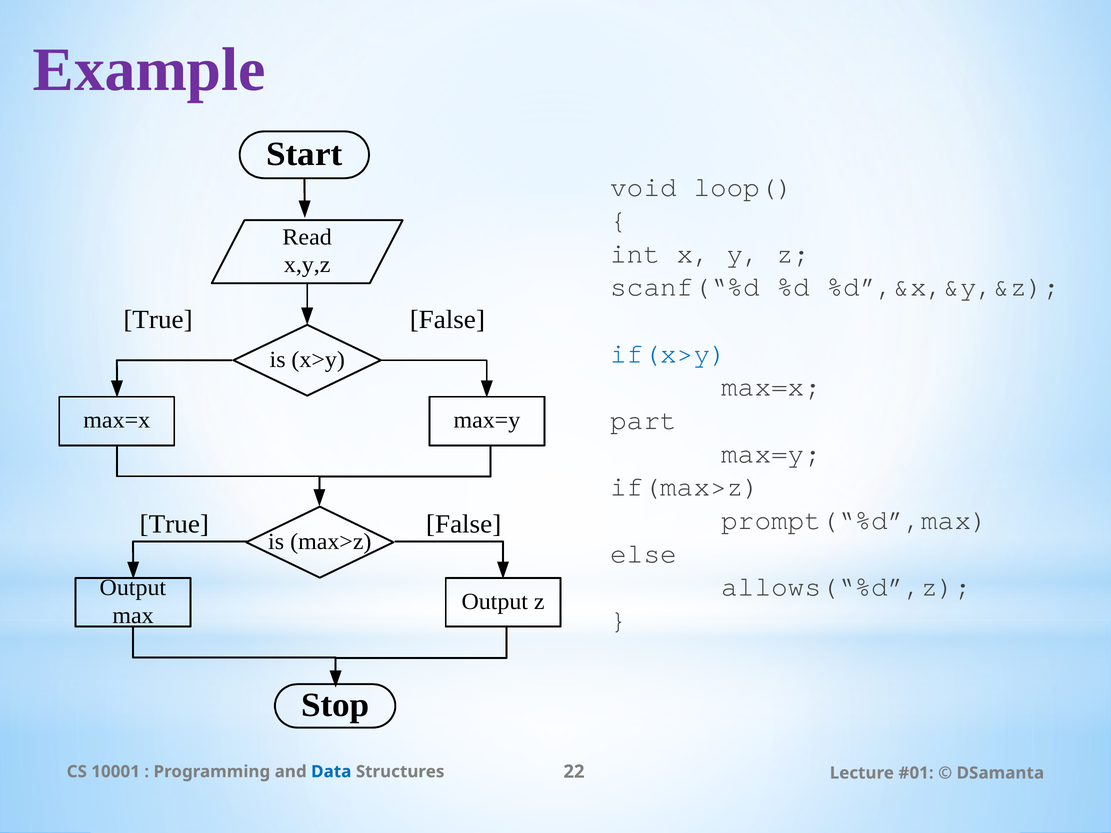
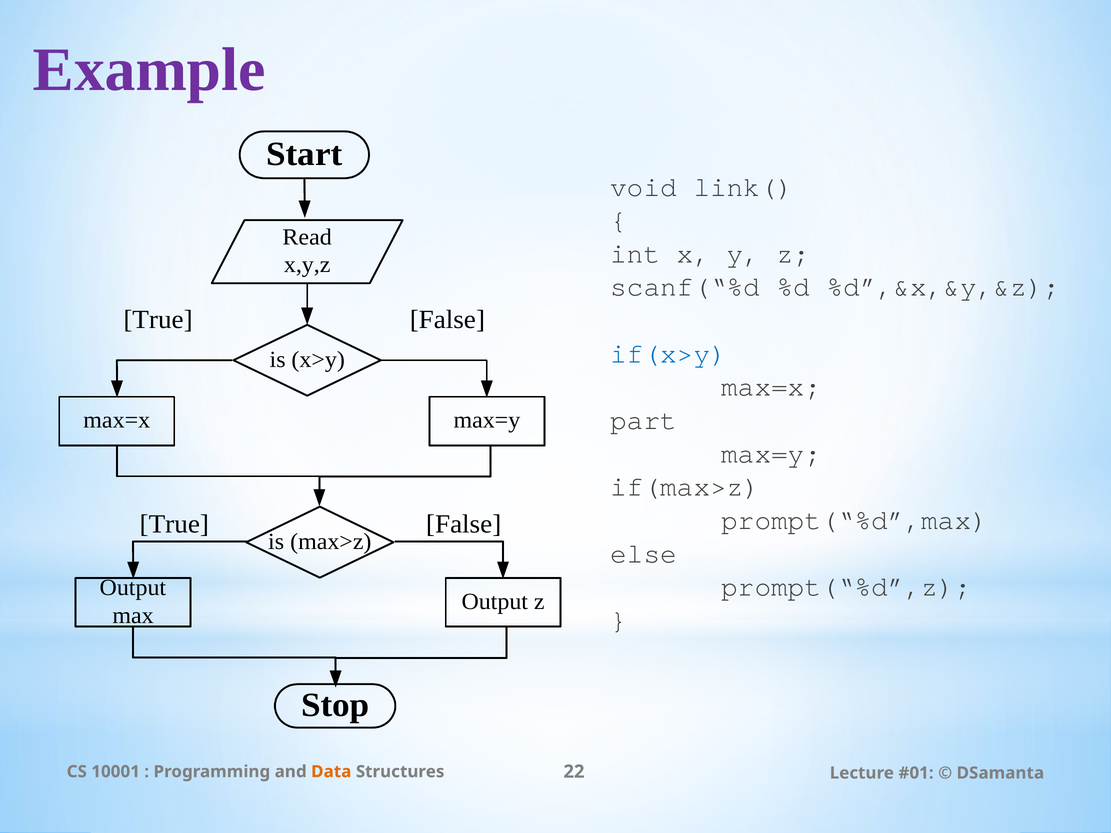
loop(: loop( -> link( (743, 187)
allows(“%d”,z: allows(“%d”,z -> prompt(“%d”,z (846, 587)
Data colour: blue -> orange (331, 772)
